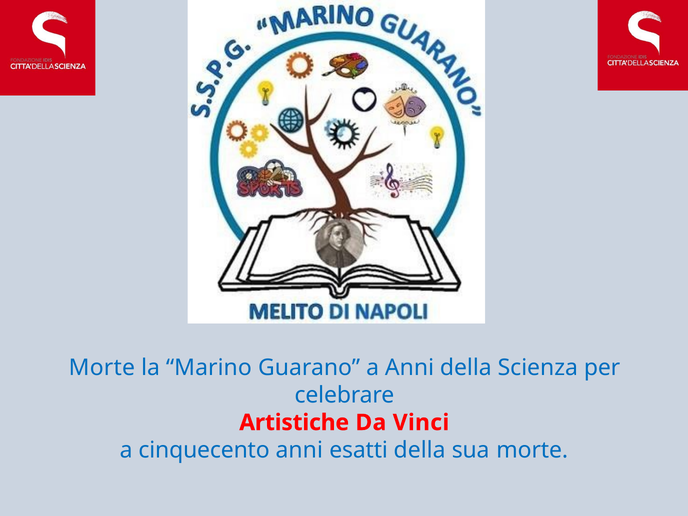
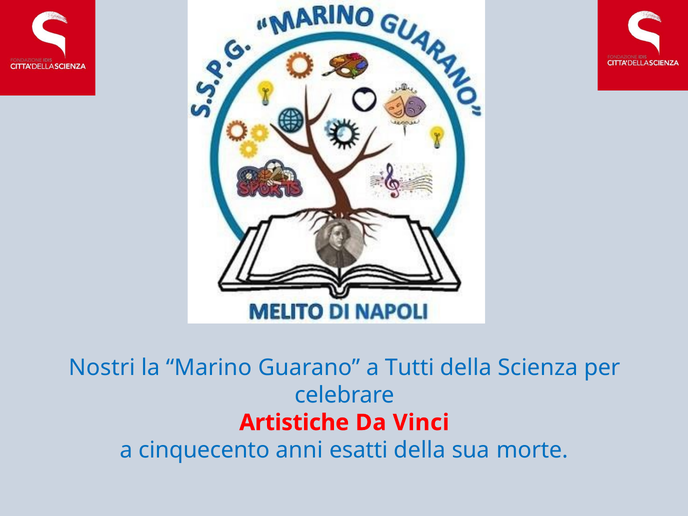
Morte: Morte -> Nostri (102, 368)
a Anni: Anni -> Tutti (410, 368)
